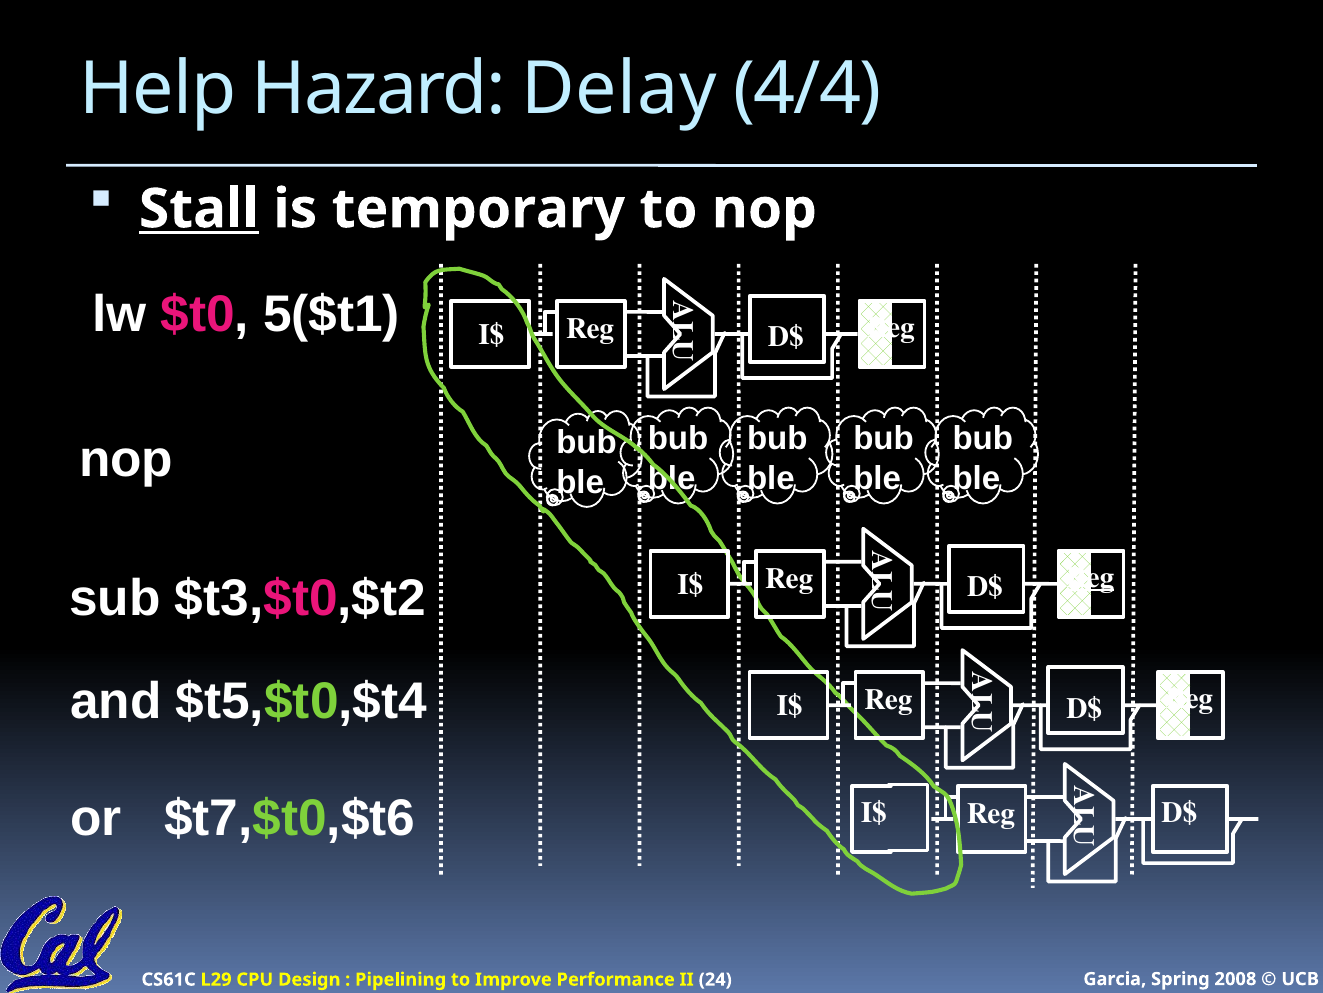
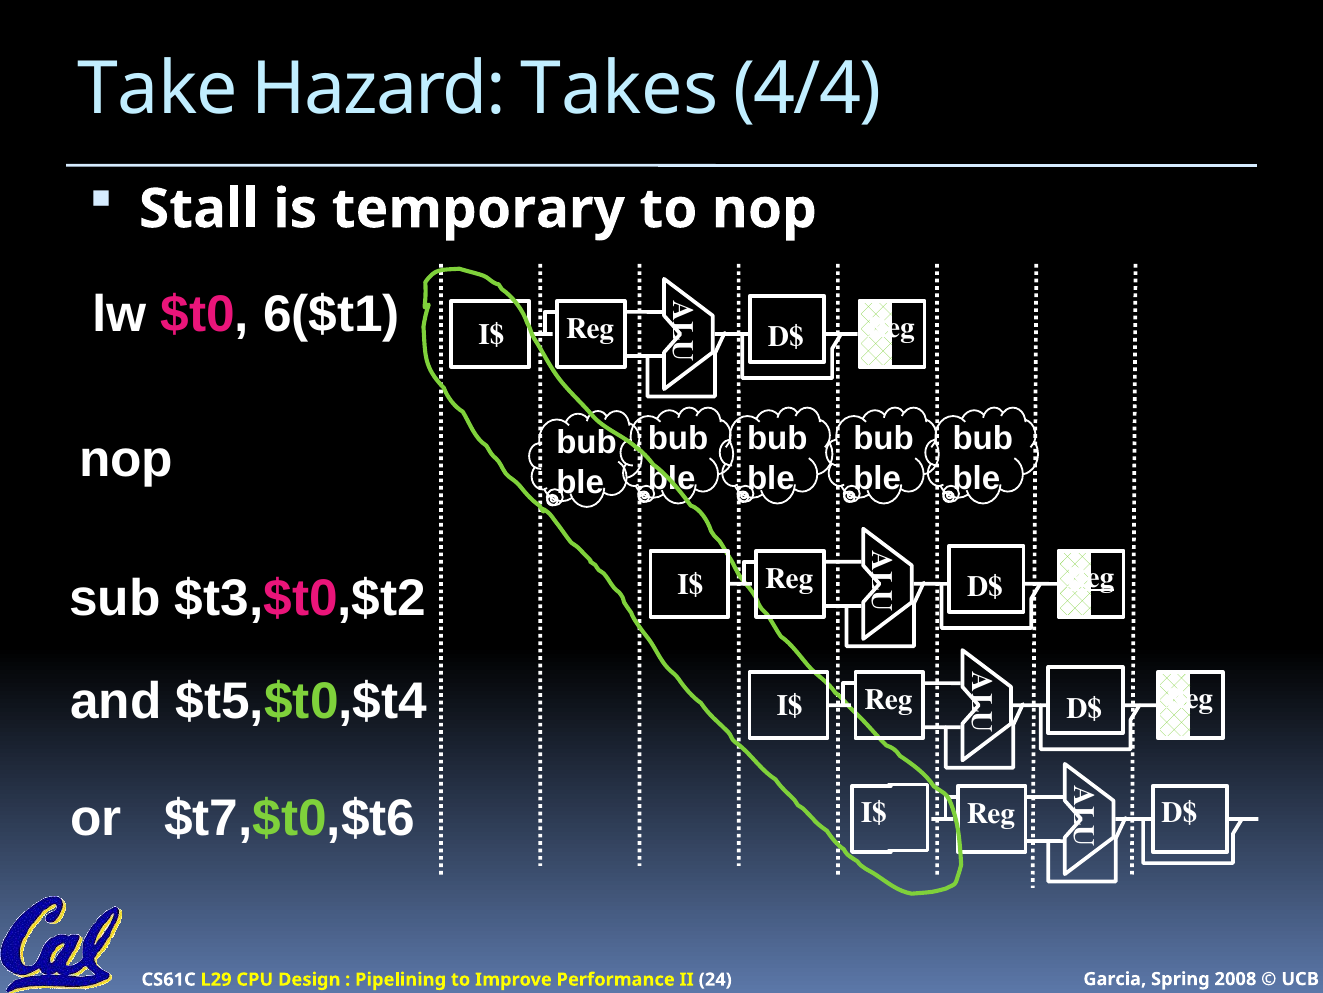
Help: Help -> Take (158, 89)
Delay: Delay -> Takes (620, 89)
Stall underline: present -> none (199, 209)
5($t1: 5($t1 -> 6($t1 (332, 314)
